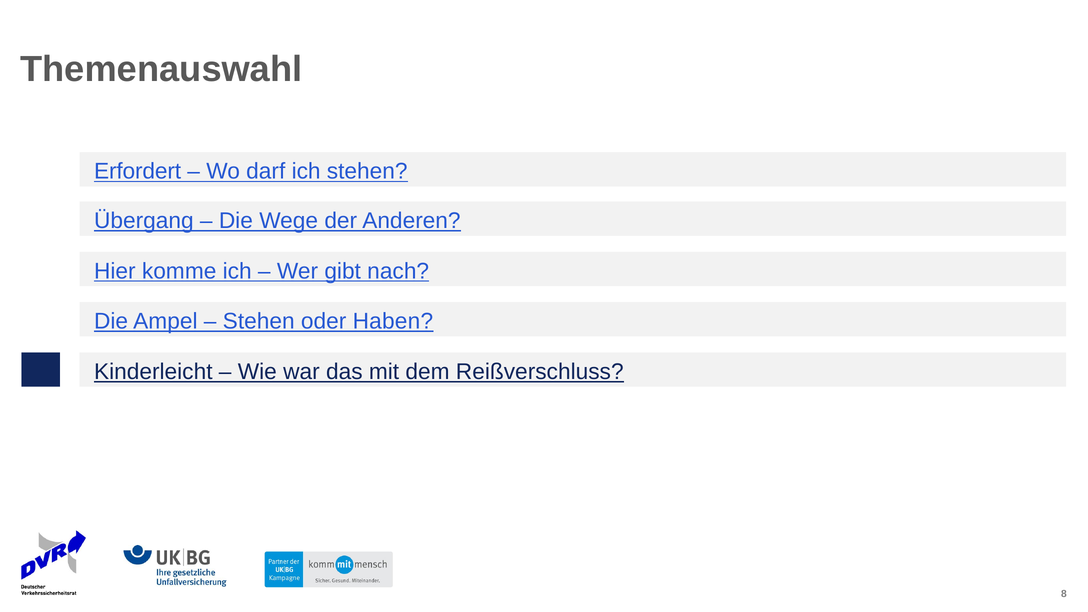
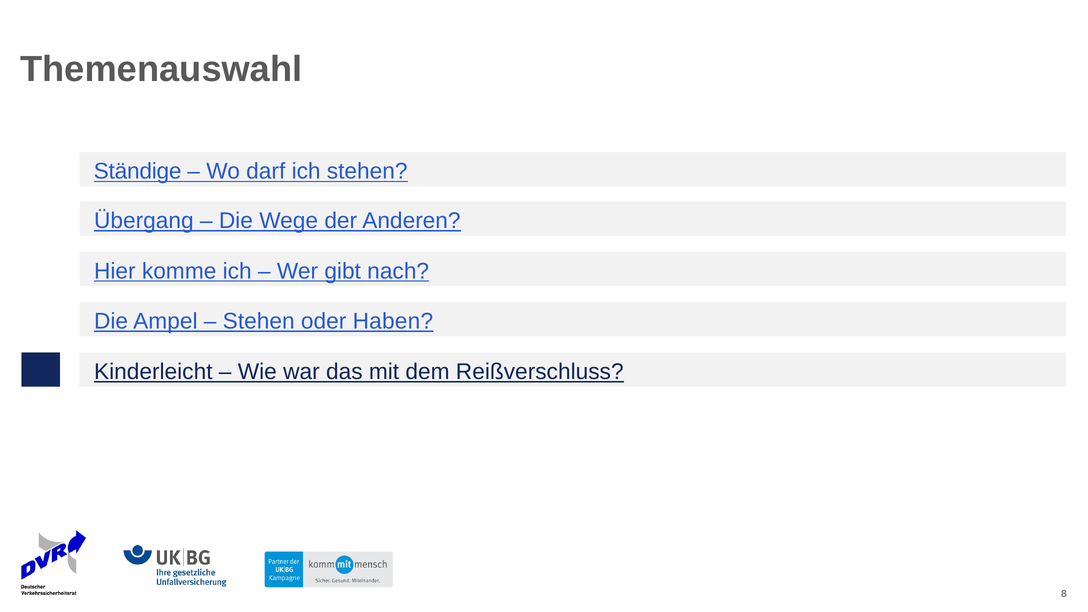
Erfordert: Erfordert -> Ständige (138, 171)
